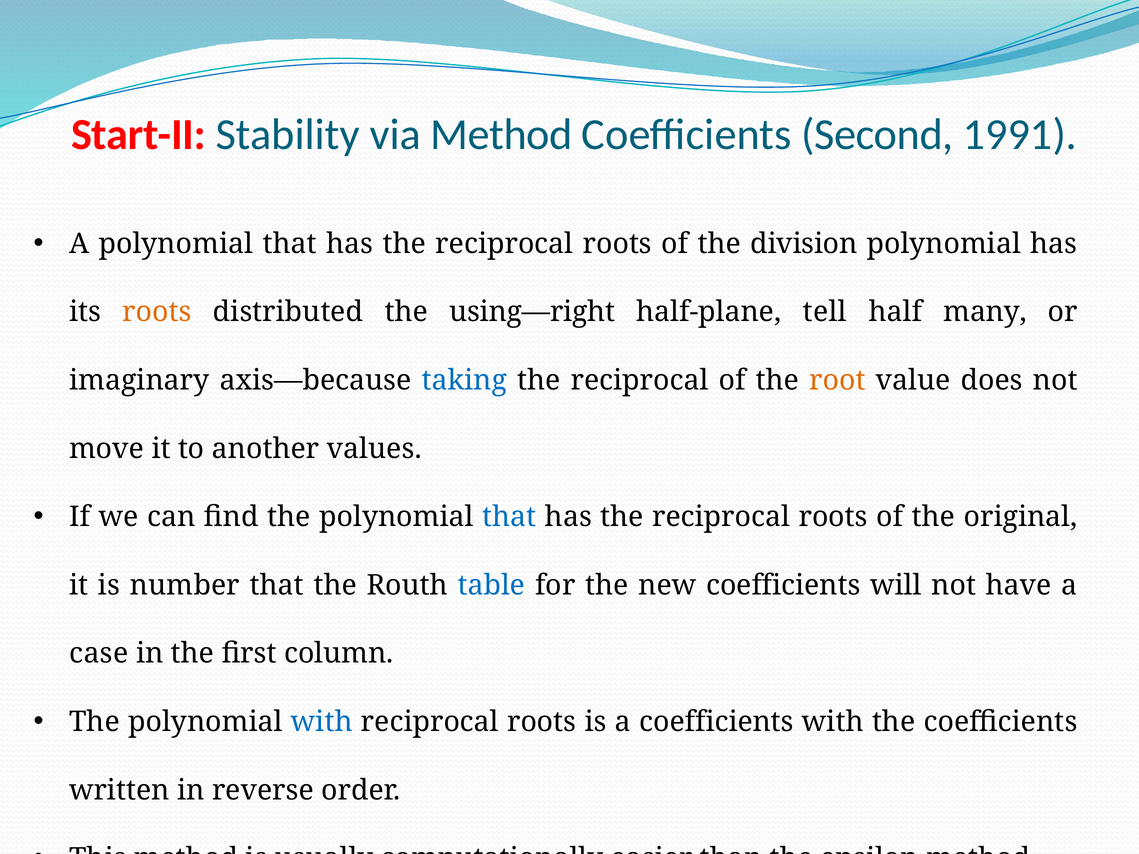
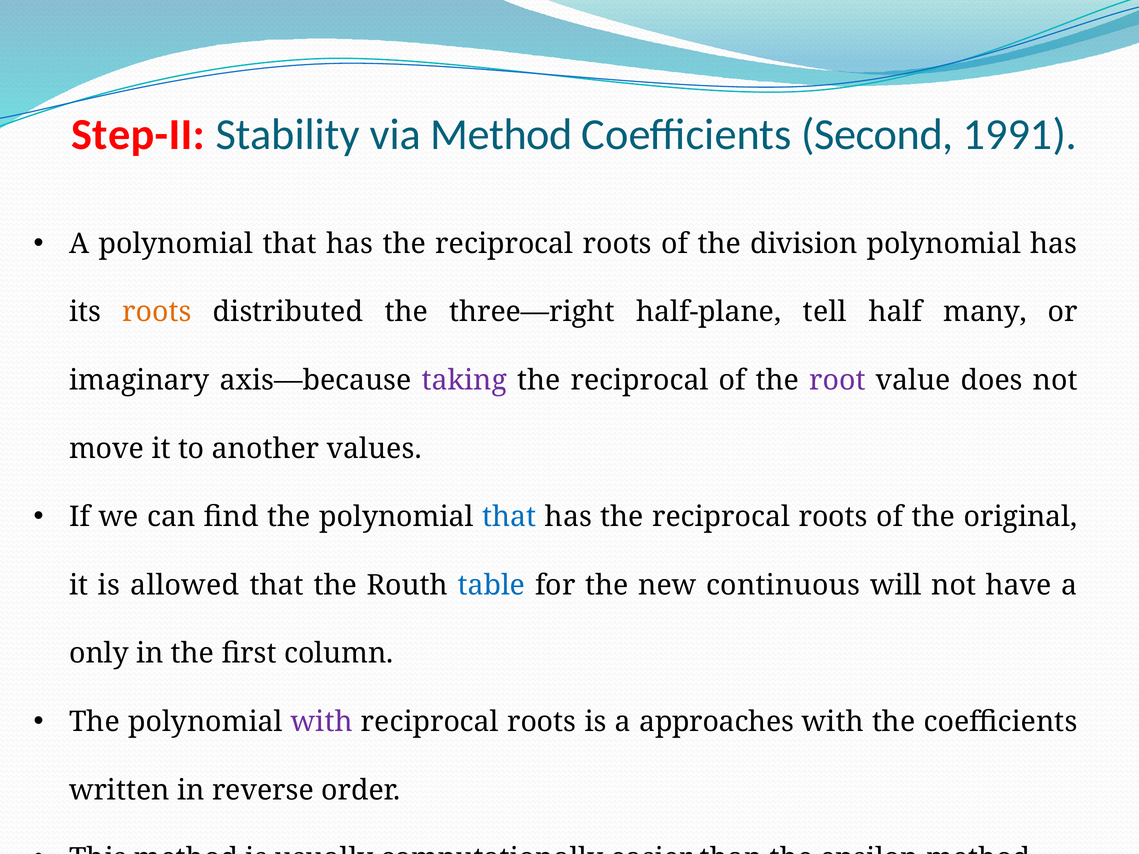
Start-II: Start-II -> Step-II (138, 135)
using—right: using—right -> three—right (532, 312)
taking colour: blue -> purple (464, 380)
root colour: orange -> purple (837, 380)
number: number -> allowed (185, 585)
new coefficients: coefficients -> continuous (783, 585)
case: case -> only (99, 654)
with colour: blue -> purple (322, 722)
a coefficients: coefficients -> approaches (717, 722)
